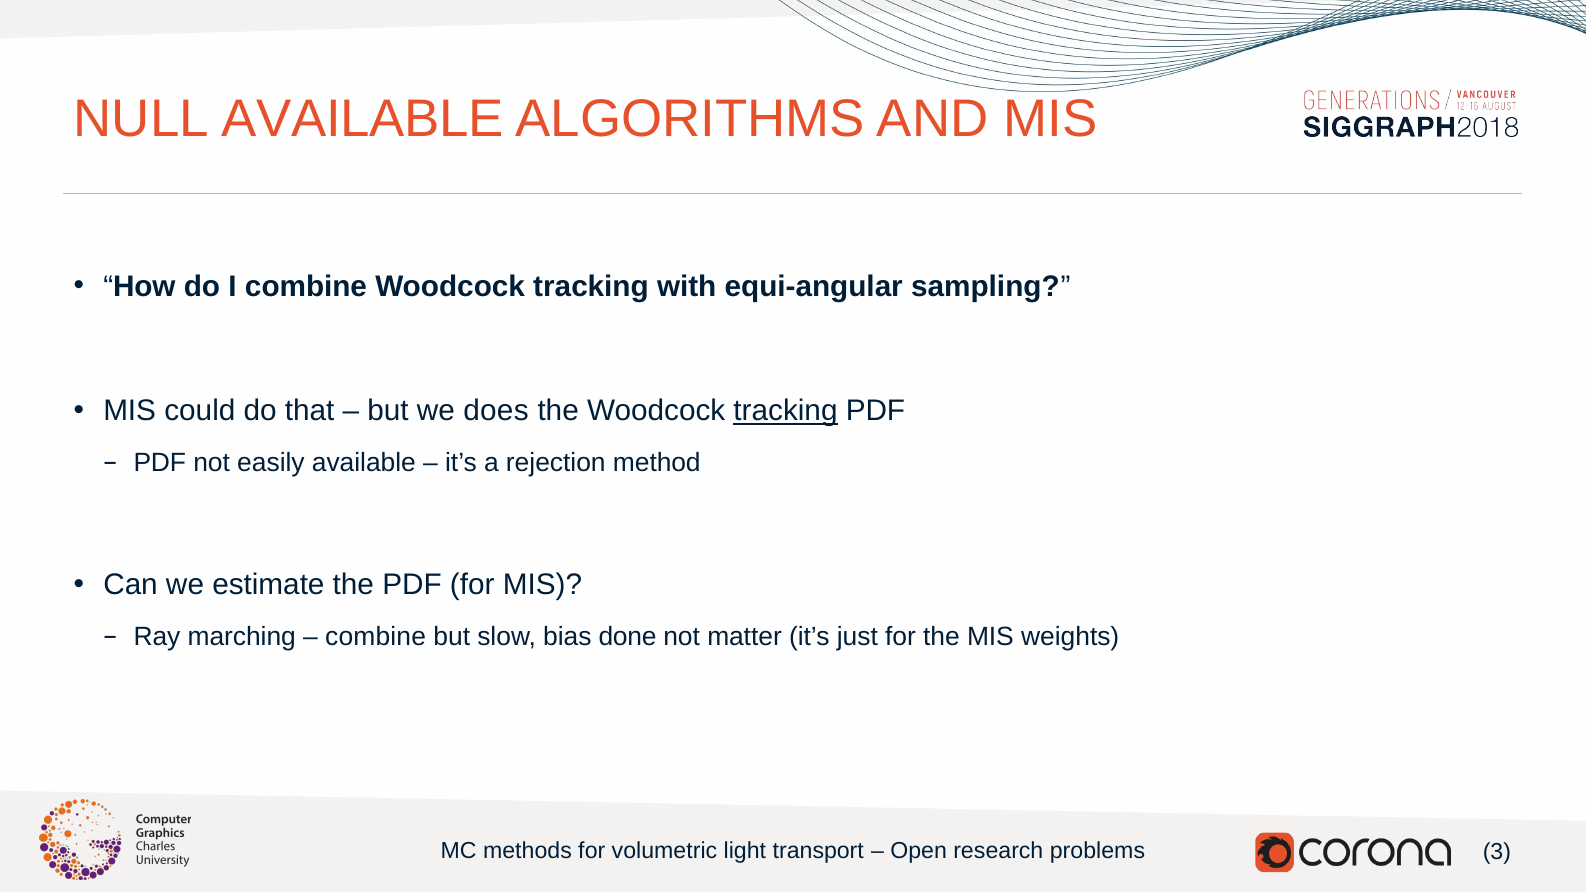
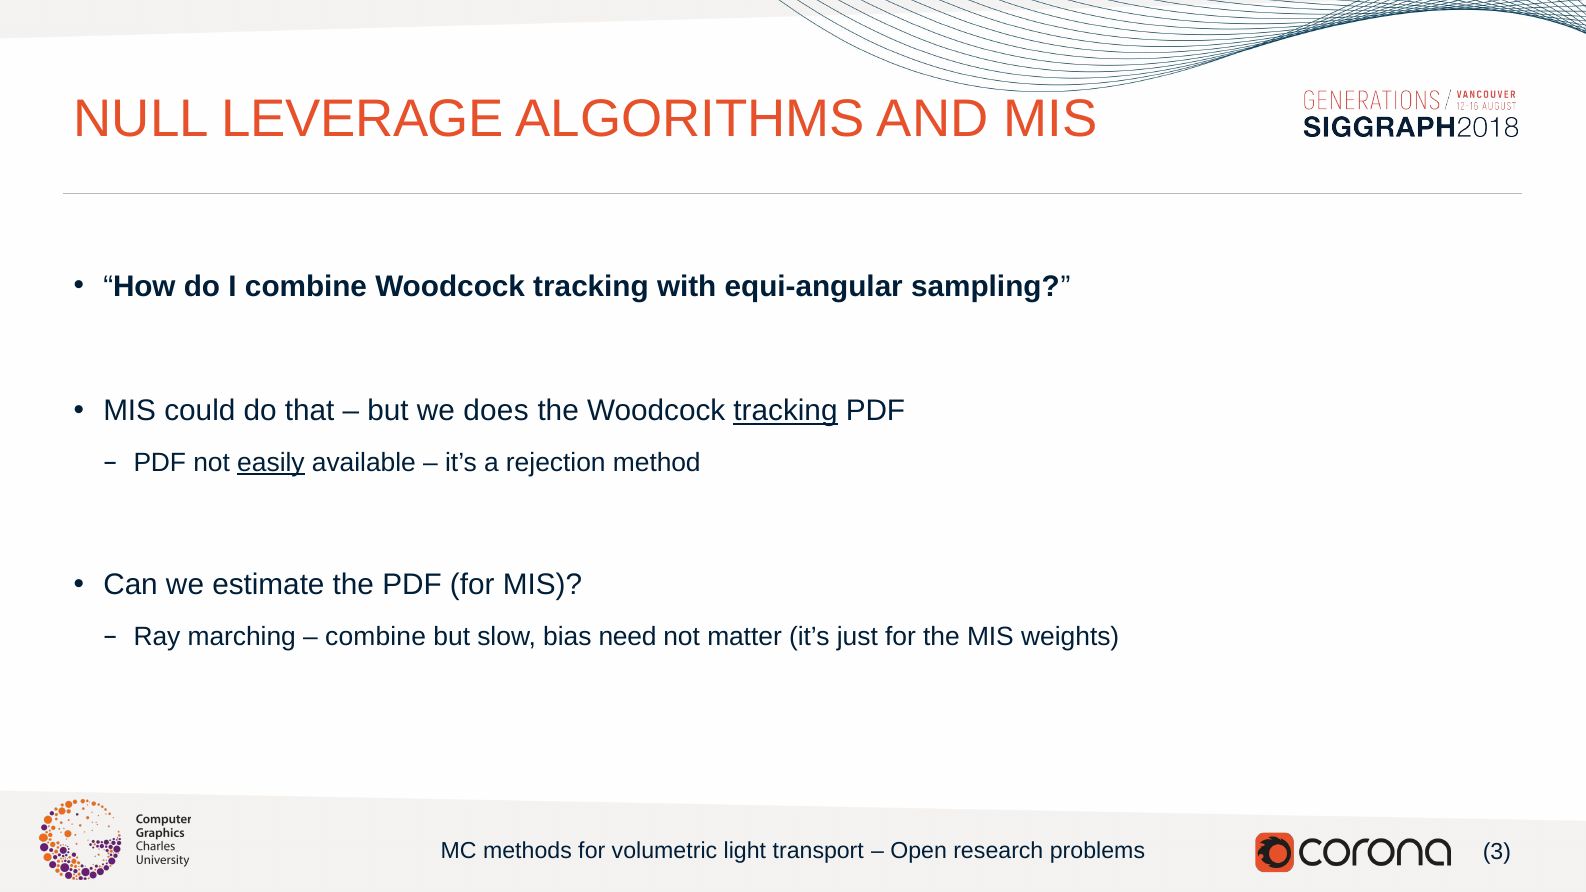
NULL AVAILABLE: AVAILABLE -> LEVERAGE (363, 119)
easily underline: none -> present (271, 463)
done: done -> need (627, 637)
